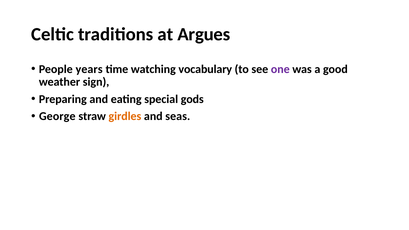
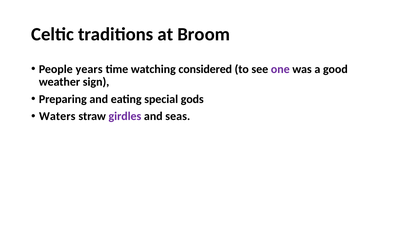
Argues: Argues -> Broom (204, 34)
vocabulary: vocabulary -> considered (205, 69)
George: George -> Waters (57, 116)
girdles colour: orange -> purple (125, 116)
